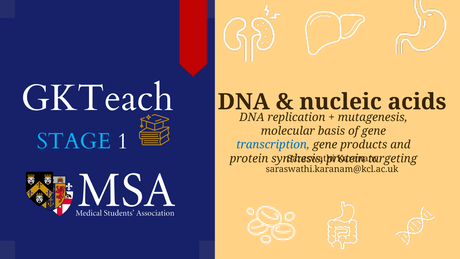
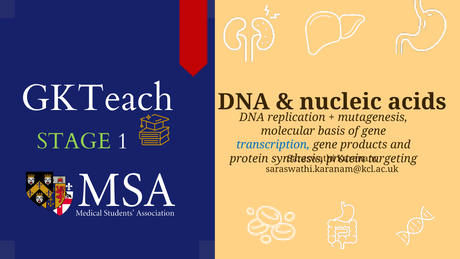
STAGE colour: light blue -> light green (74, 141)
